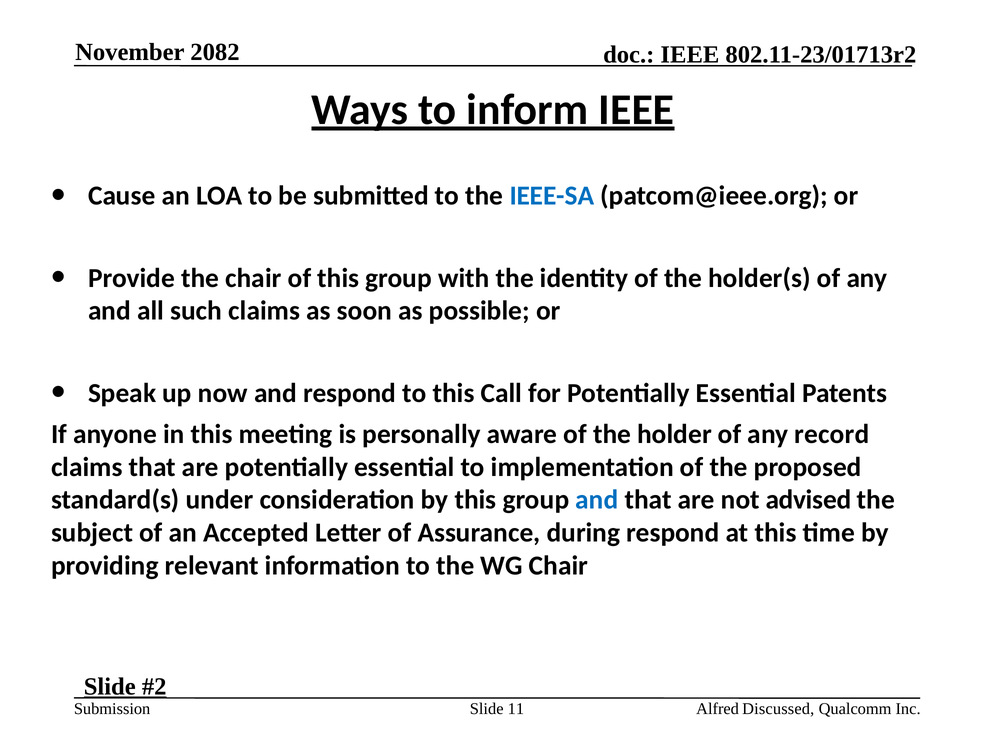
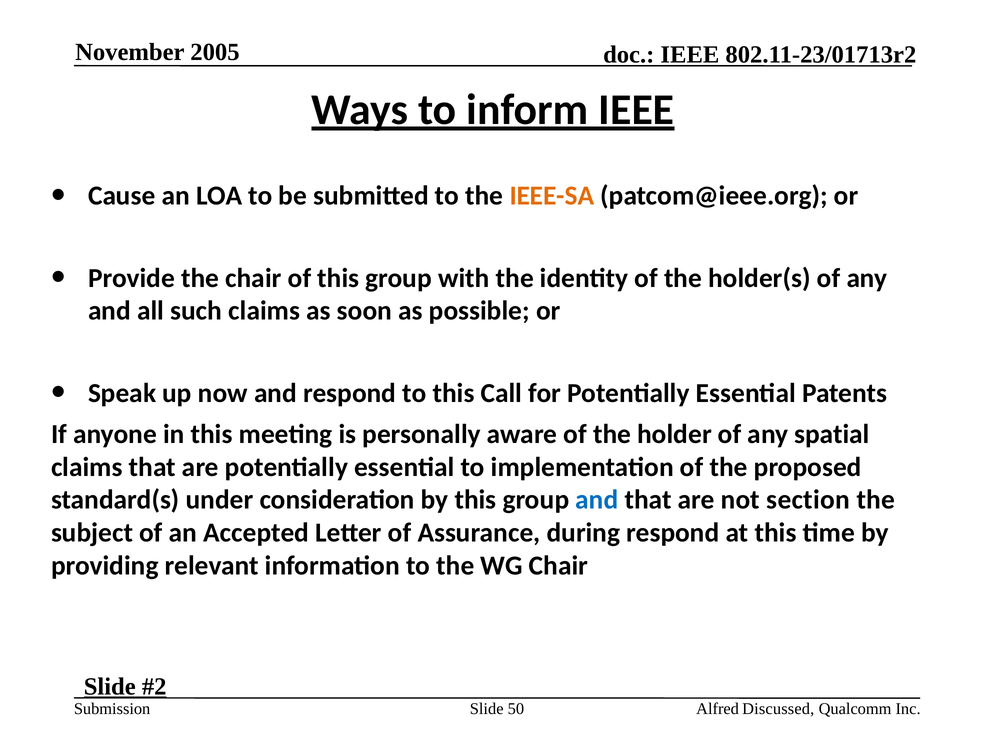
2082: 2082 -> 2005 (215, 52)
IEEE-SA colour: blue -> orange (552, 196)
record: record -> spatial (832, 434)
advised: advised -> section (808, 500)
11: 11 -> 50 (516, 709)
